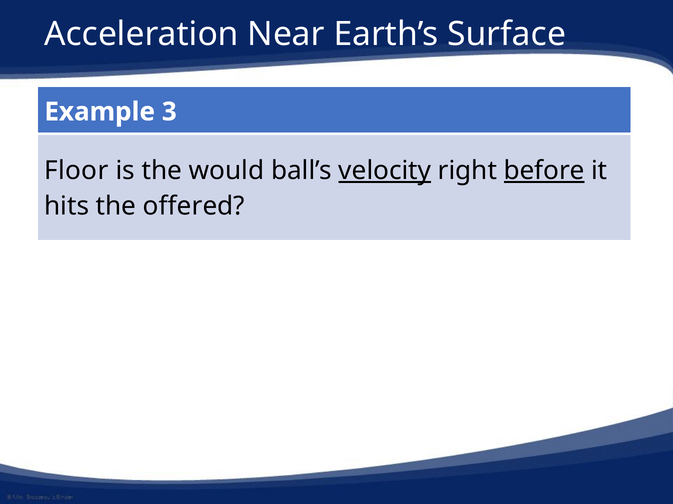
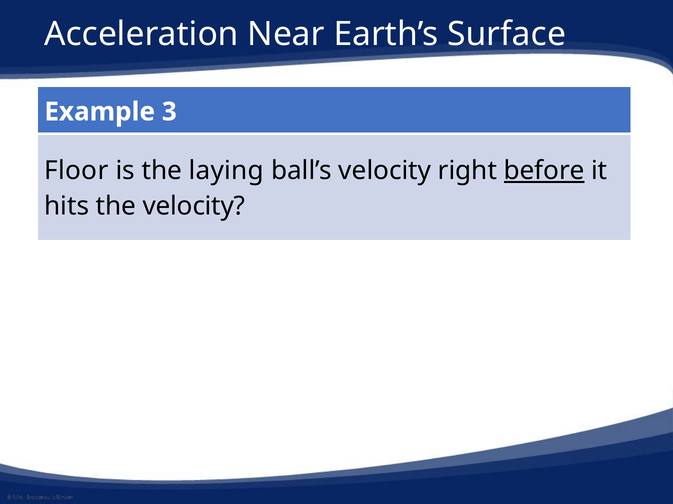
would: would -> laying (226, 171)
velocity underline: present -> none (385, 171)
the offered: offered -> velocity (194, 207)
